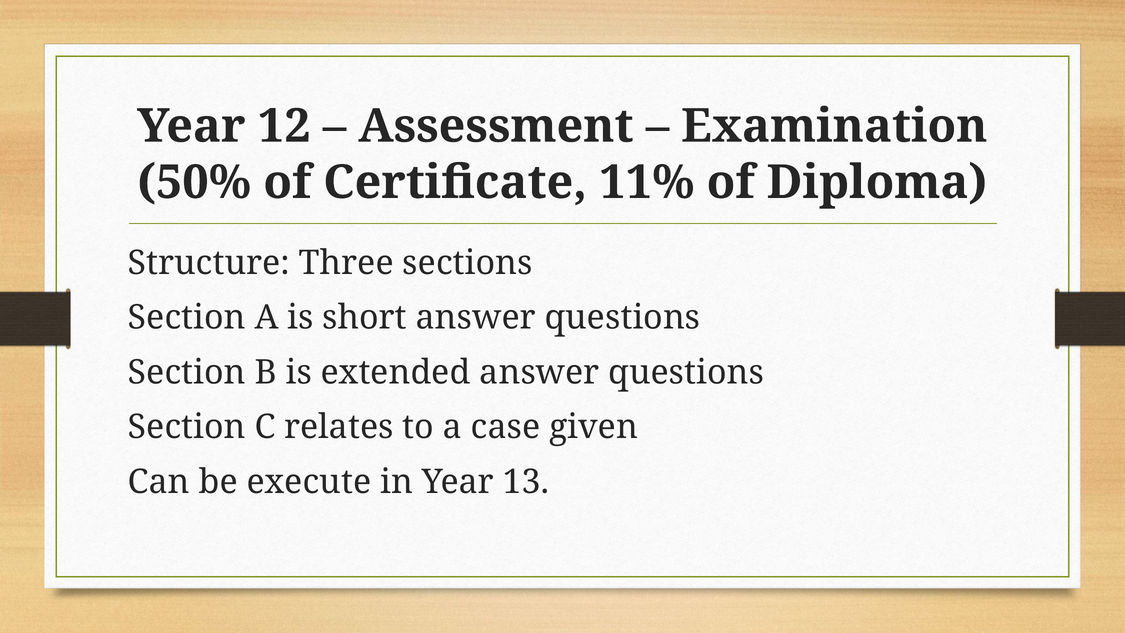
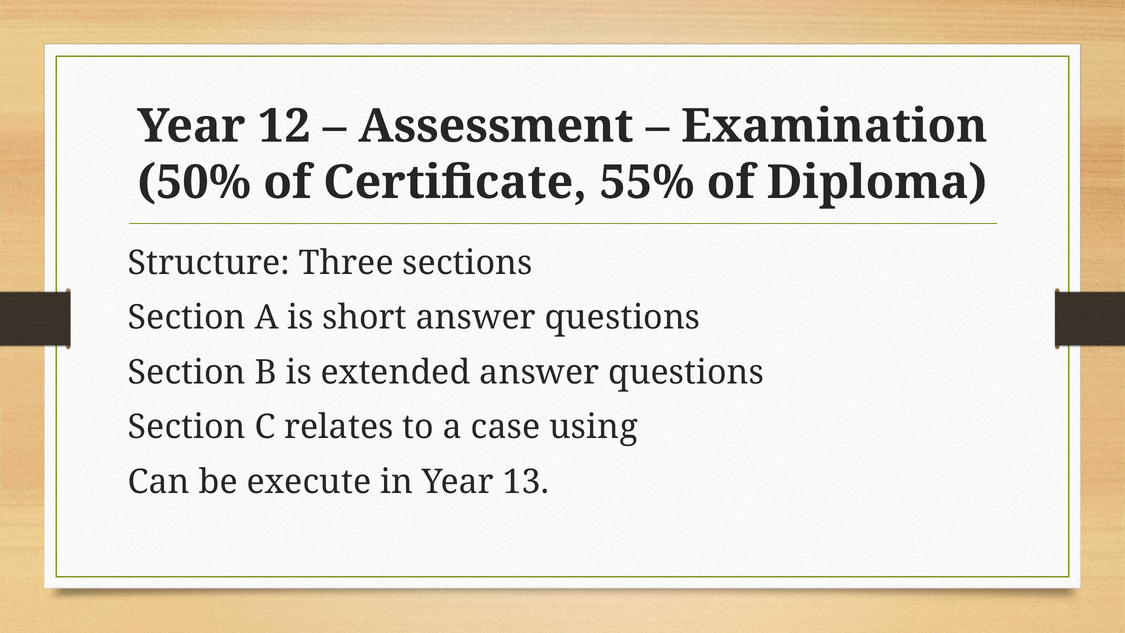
11%: 11% -> 55% (647, 182)
given: given -> using (593, 427)
